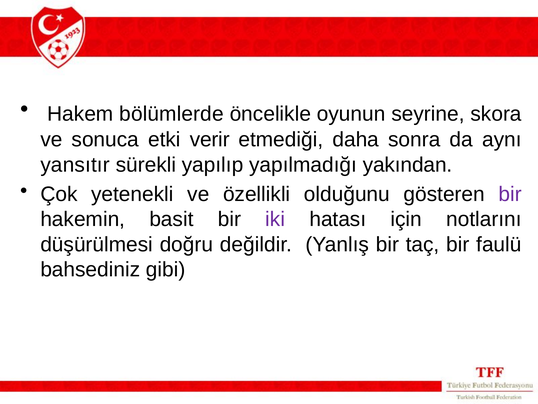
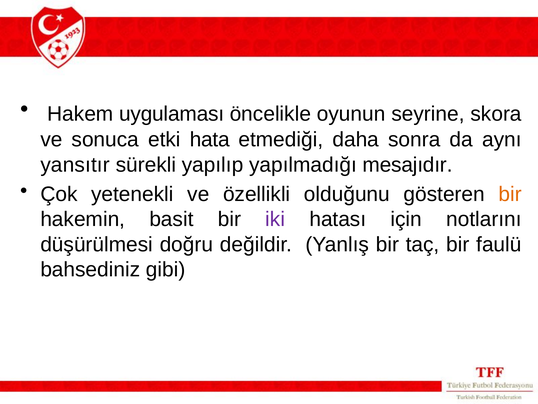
bölümlerde: bölümlerde -> uygulaması (172, 114)
verir: verir -> hata (210, 140)
yakından: yakından -> mesajıdır (408, 165)
bir colour: purple -> orange (510, 194)
